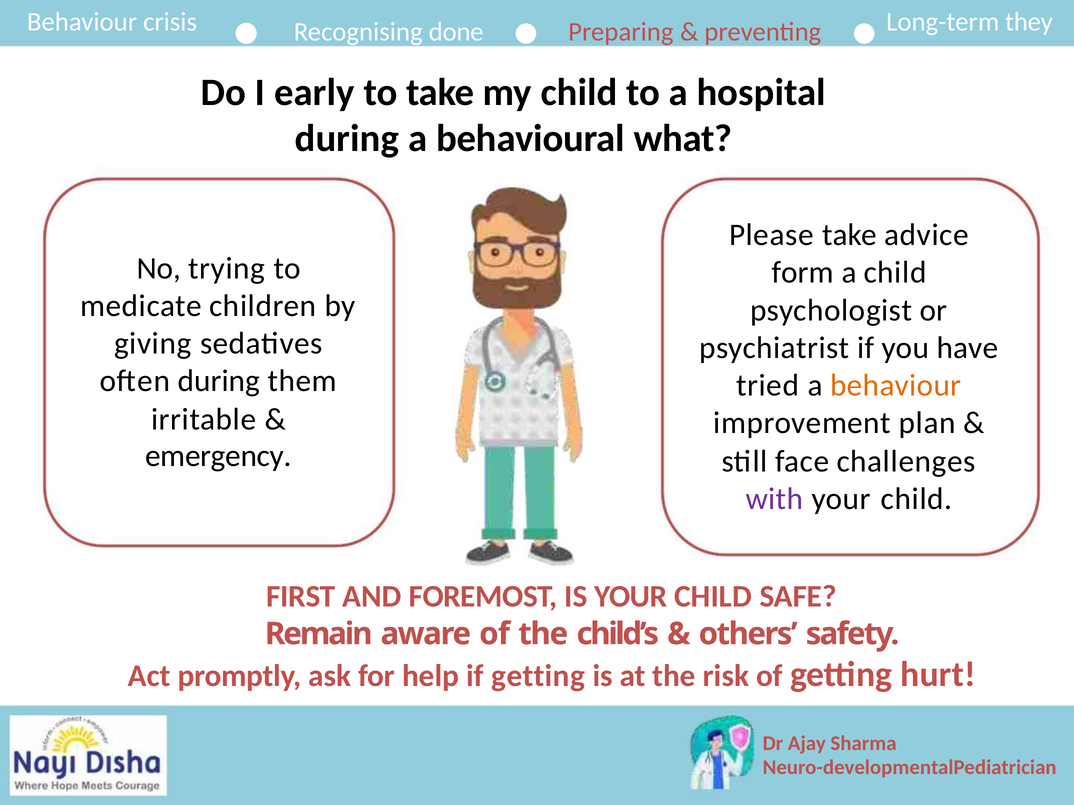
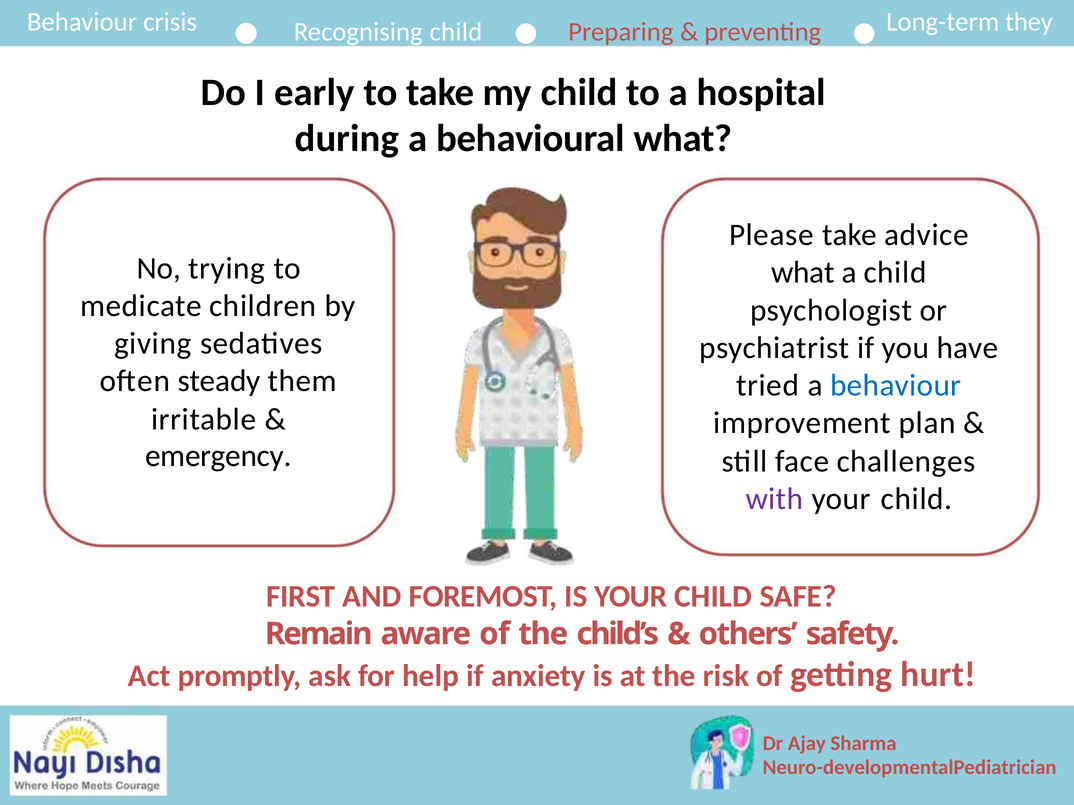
Recognising done: done -> child (456, 32)
form: form -> what (803, 273)
often during: during -> steady (219, 381)
behaviour colour: orange -> blue (896, 386)
if getting: getting -> anxiety (538, 676)
